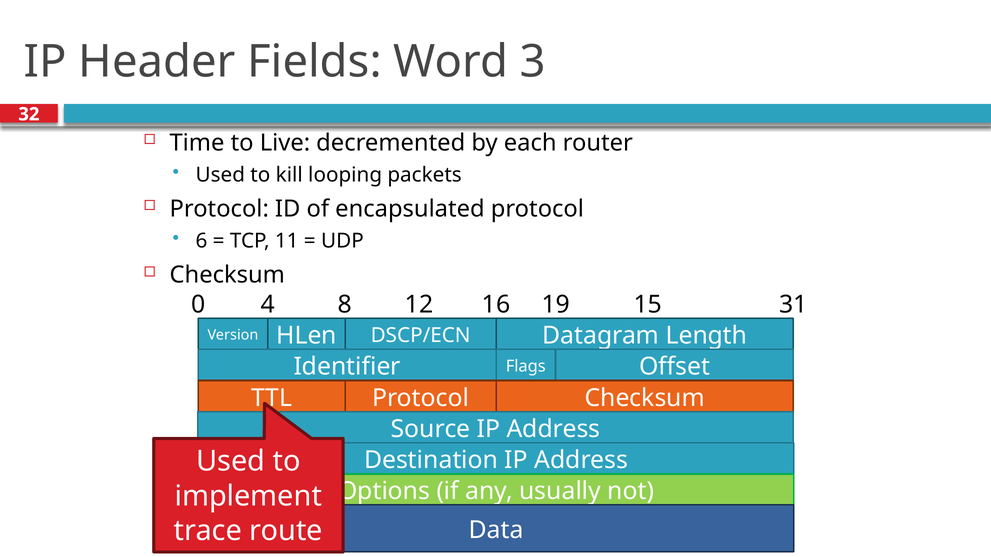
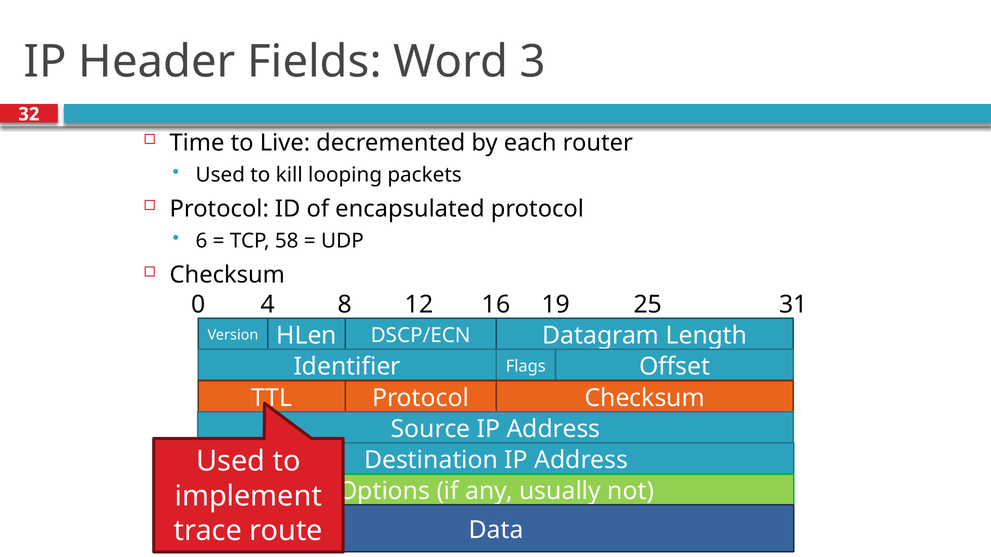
11: 11 -> 58 (287, 241)
15: 15 -> 25 (648, 305)
